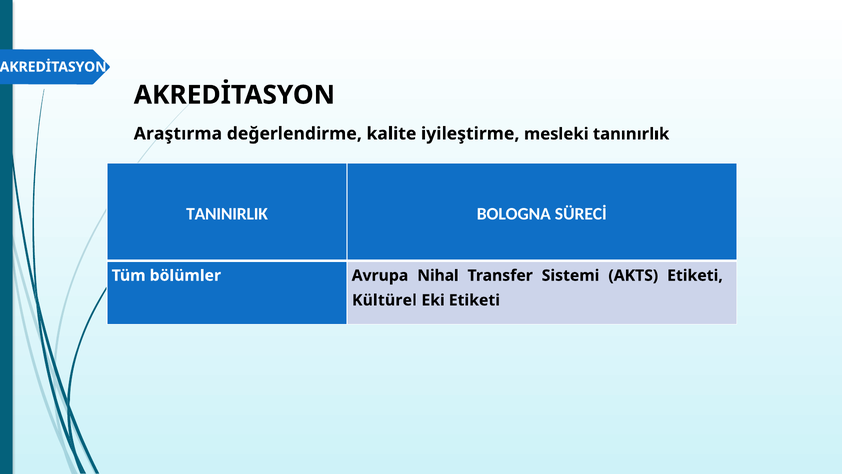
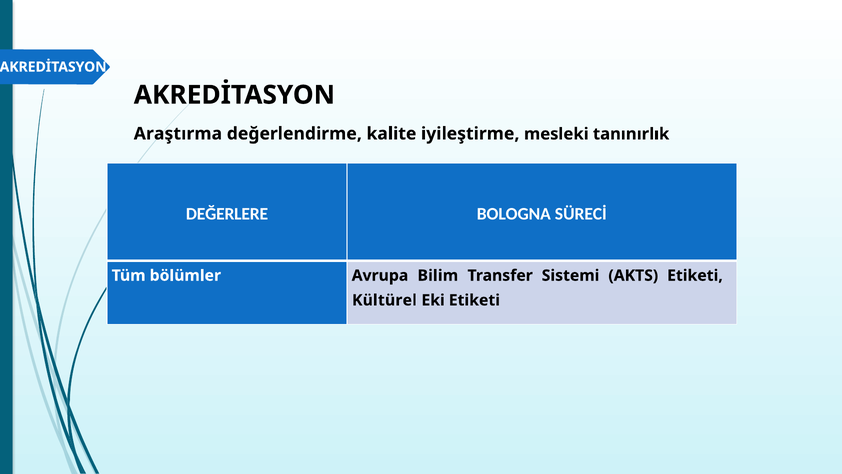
TANINIRLIK: TANINIRLIK -> DEĞERLERE (227, 214)
Nihal: Nihal -> Bilim (438, 275)
